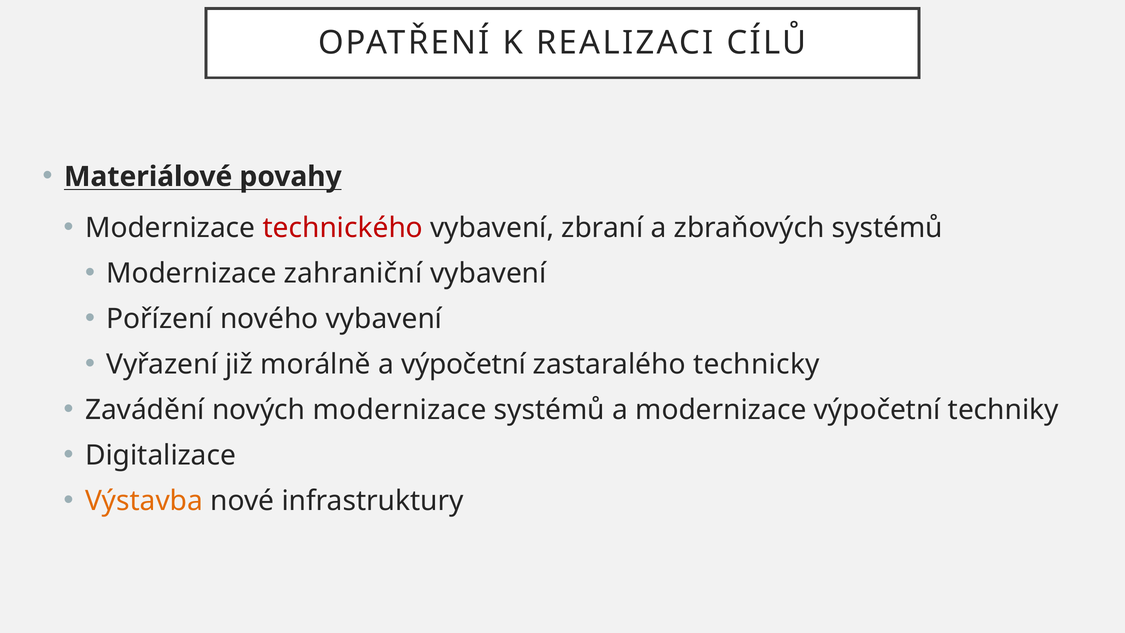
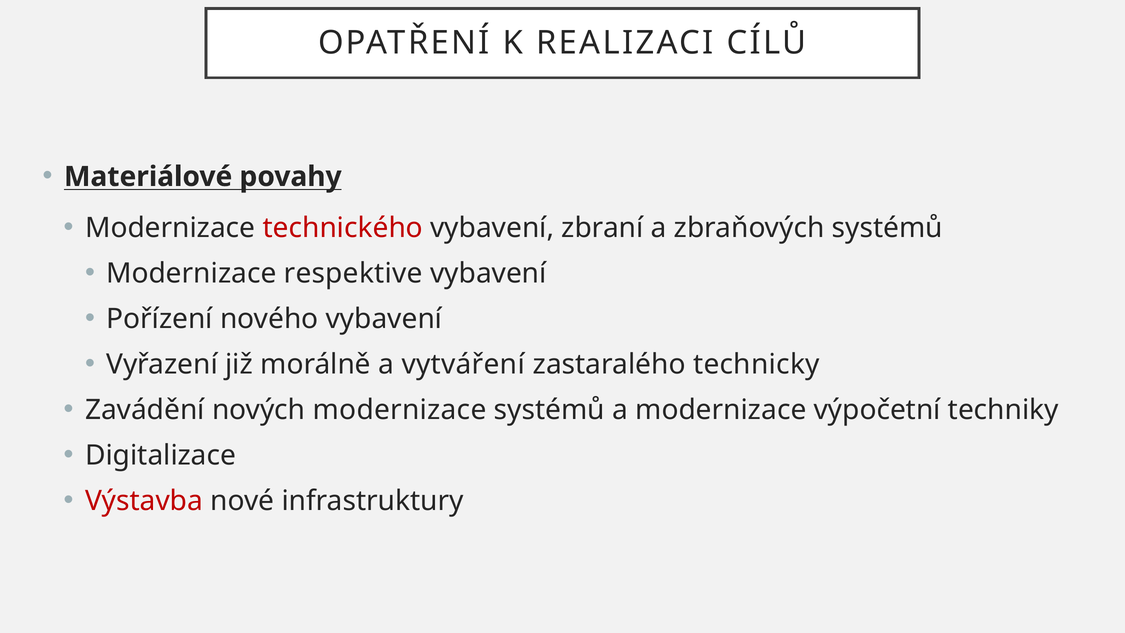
zahraniční: zahraniční -> respektive (353, 273)
a výpočetní: výpočetní -> vytváření (463, 364)
Výstavba colour: orange -> red (144, 501)
